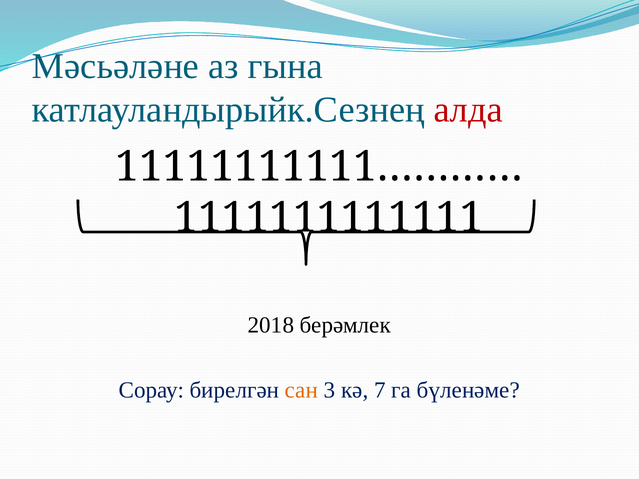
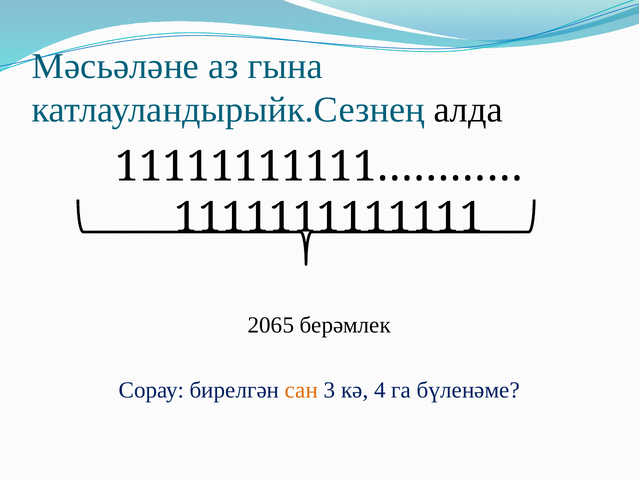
алда colour: red -> black (468, 110)
2018: 2018 -> 2065 (271, 325)
7: 7 -> 4 (380, 390)
